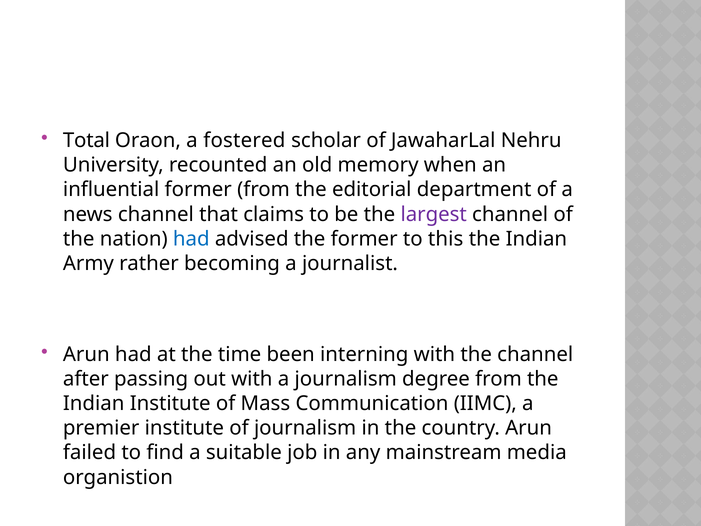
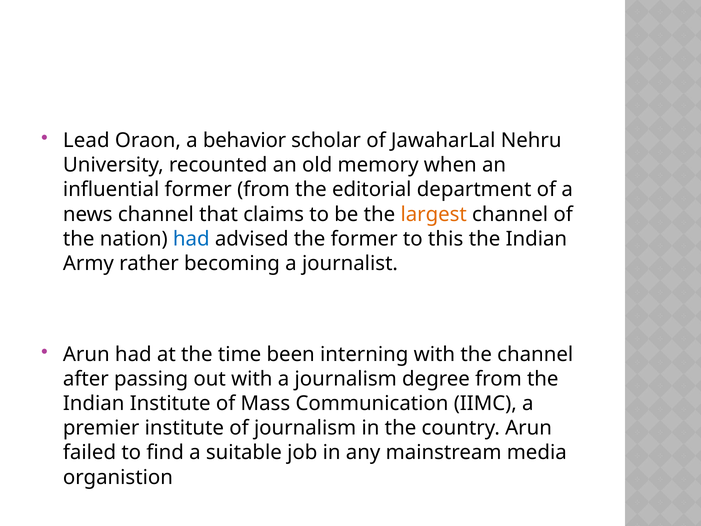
Total: Total -> Lead (86, 141)
fostered: fostered -> behavior (245, 141)
largest colour: purple -> orange (434, 214)
